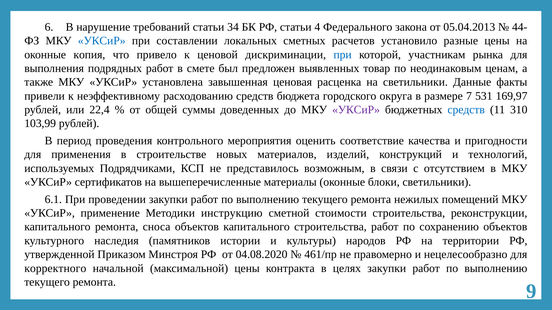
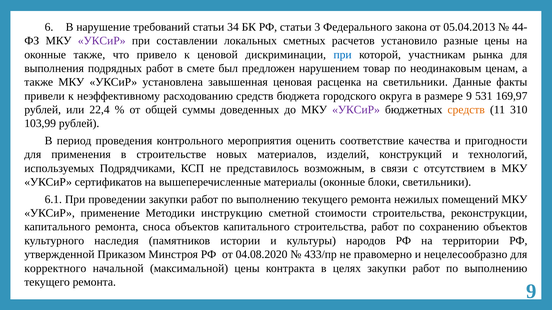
4: 4 -> 3 (317, 27)
УКСиР colour: blue -> purple (102, 41)
оконные копия: копия -> также (89, 55)
выявленных: выявленных -> нарушением (329, 68)
размере 7: 7 -> 9 (469, 96)
средств colour: blue -> orange (466, 110)
461/пр: 461/пр -> 433/пр (321, 255)
